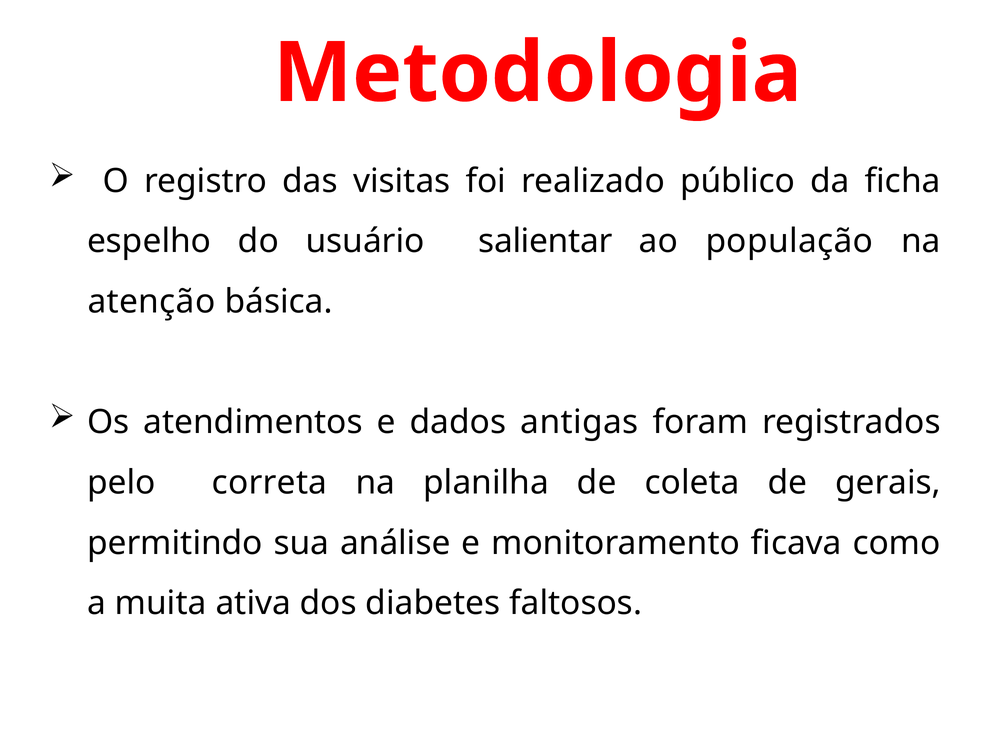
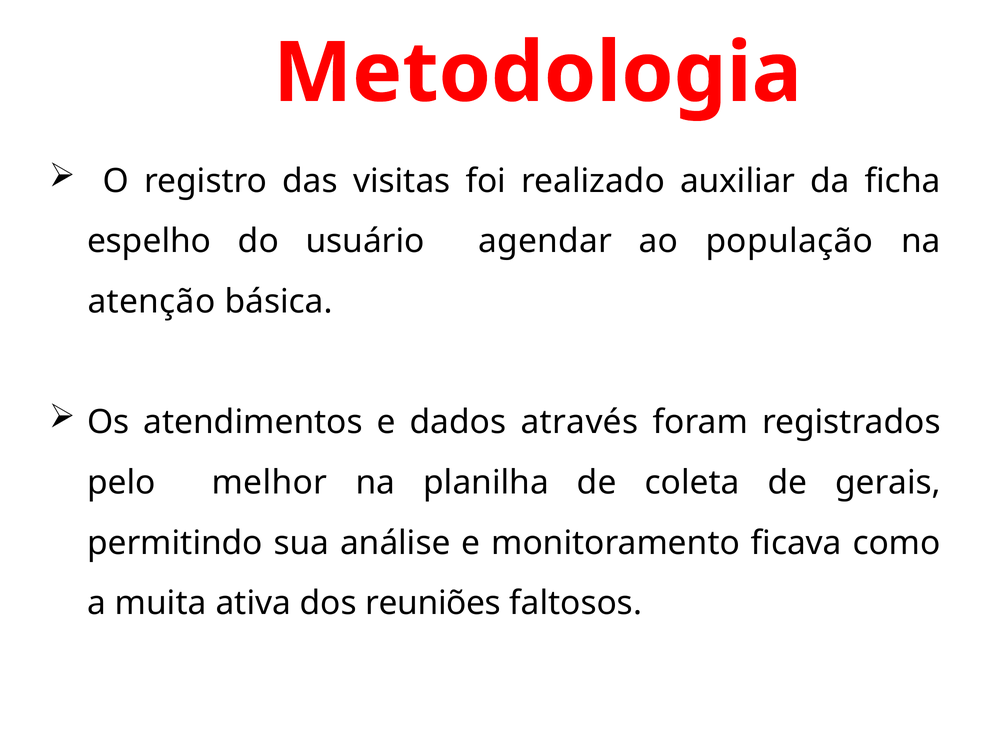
público: público -> auxiliar (738, 181)
salientar: salientar -> agendar (545, 242)
antigas: antigas -> através (579, 423)
correta: correta -> melhor (269, 483)
diabetes: diabetes -> reuniões (433, 604)
